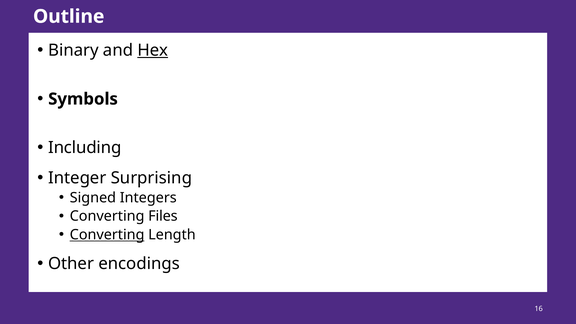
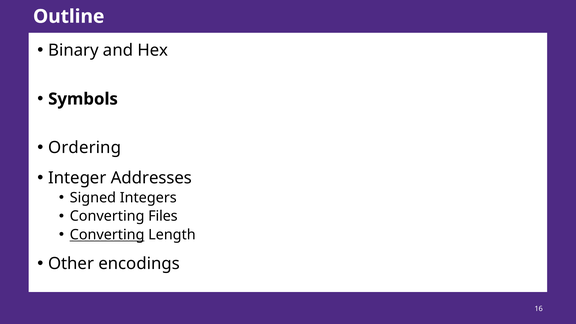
Hex underline: present -> none (153, 50)
Including: Including -> Ordering (85, 148)
Surprising: Surprising -> Addresses (151, 178)
